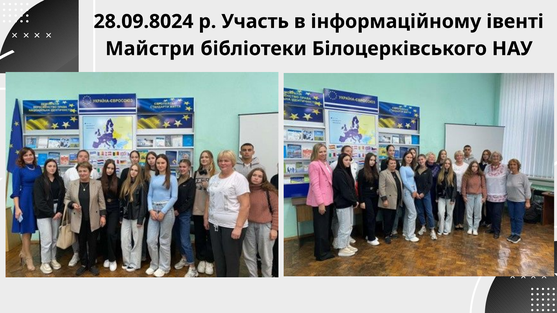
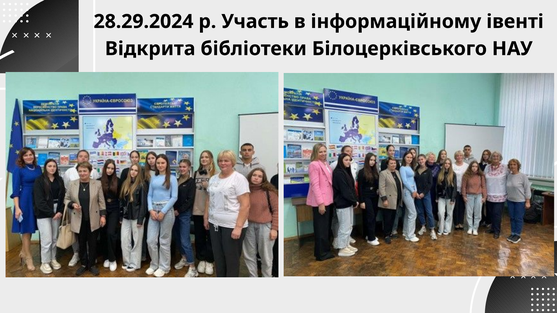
28.09.8024: 28.09.8024 -> 28.29.2024 (144, 22)
Майстри: Майстри -> Відкрита (150, 49)
